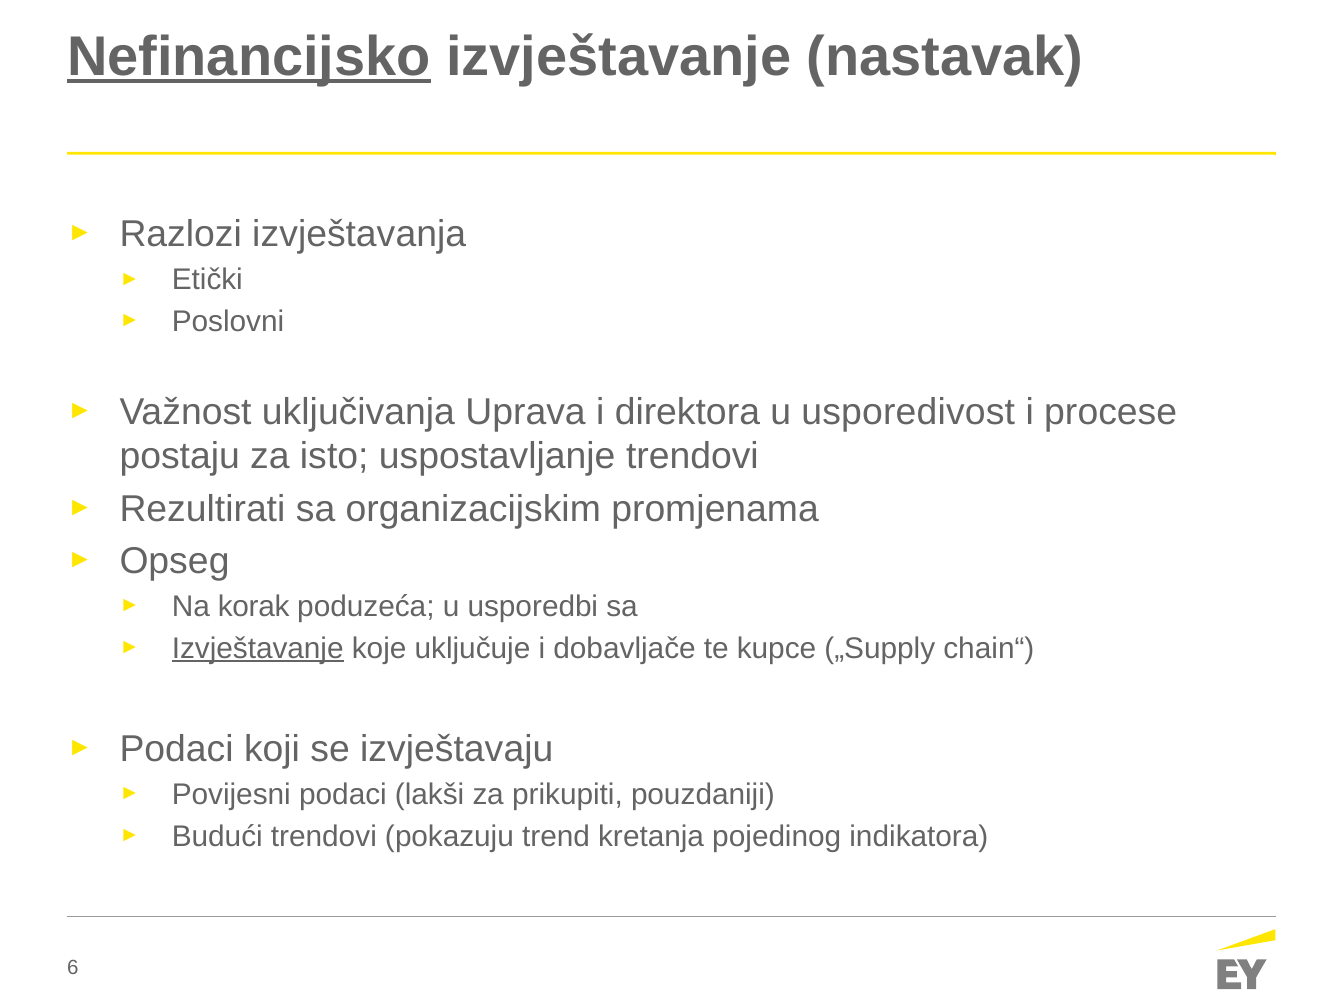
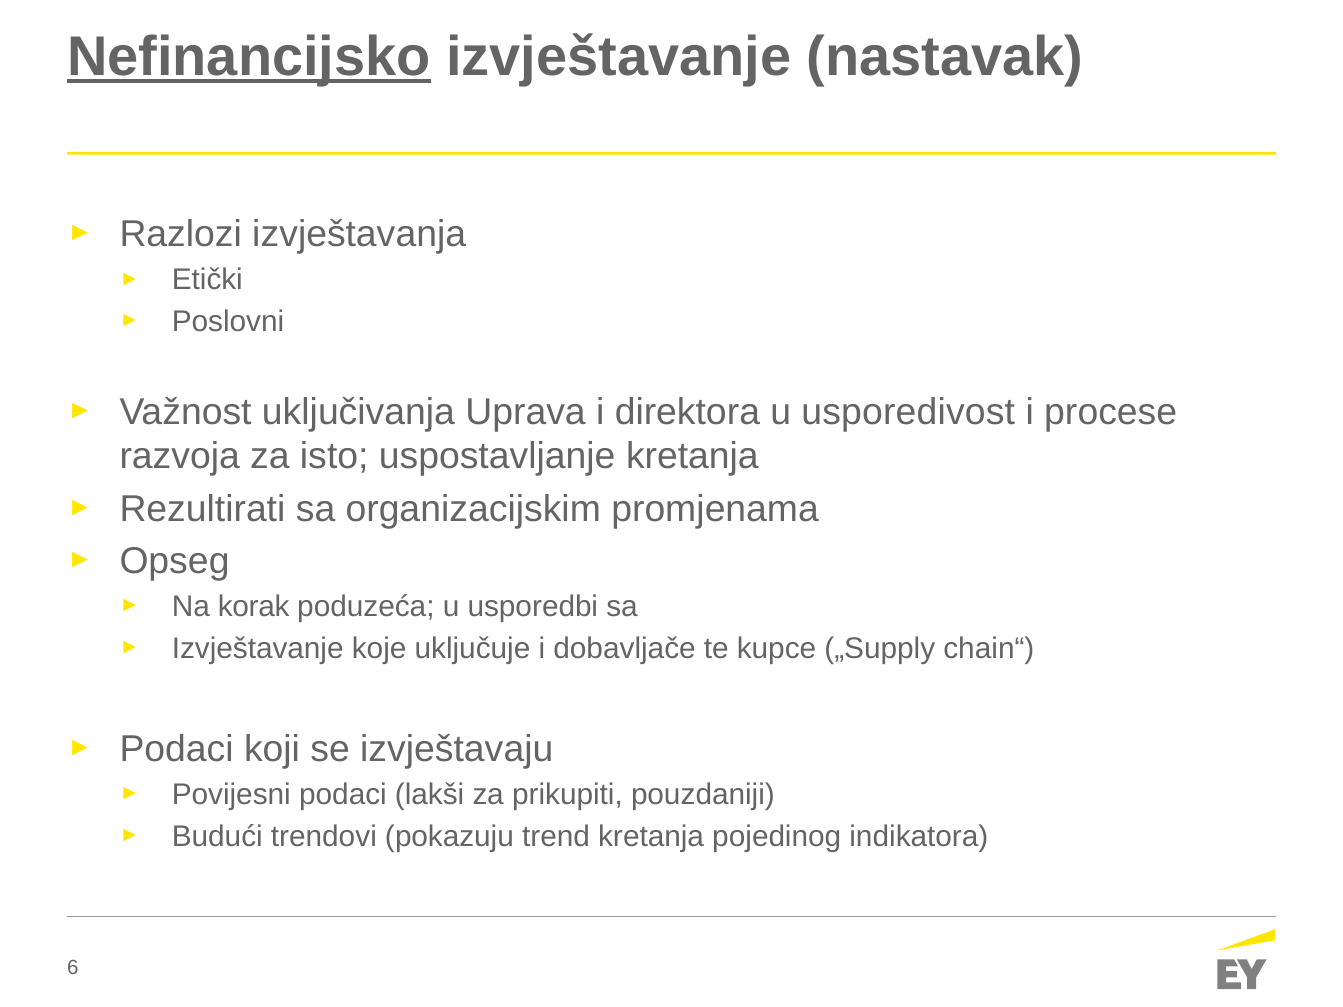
postaju: postaju -> razvoja (180, 457)
uspostavljanje trendovi: trendovi -> kretanja (692, 457)
Izvještavanje underline: present -> none (258, 649)
